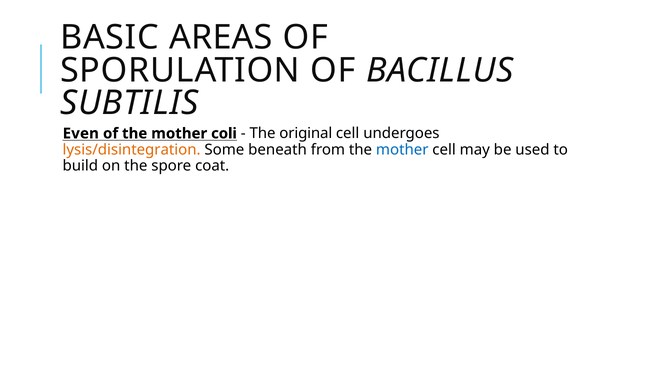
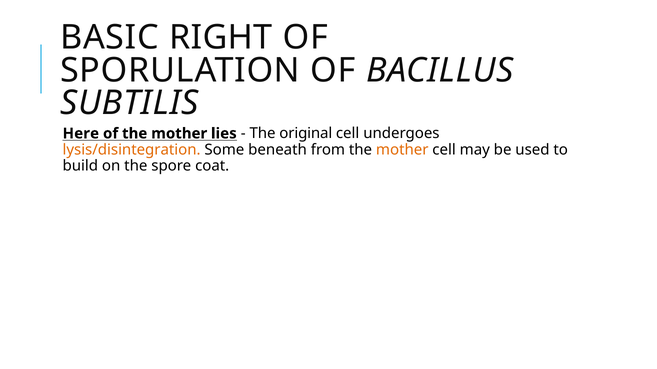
AREAS: AREAS -> RIGHT (221, 38)
Even: Even -> Here (81, 134)
coli: coli -> lies (224, 134)
mother colour: blue -> orange (402, 150)
